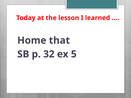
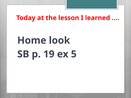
that: that -> look (59, 41)
32: 32 -> 19 (49, 54)
